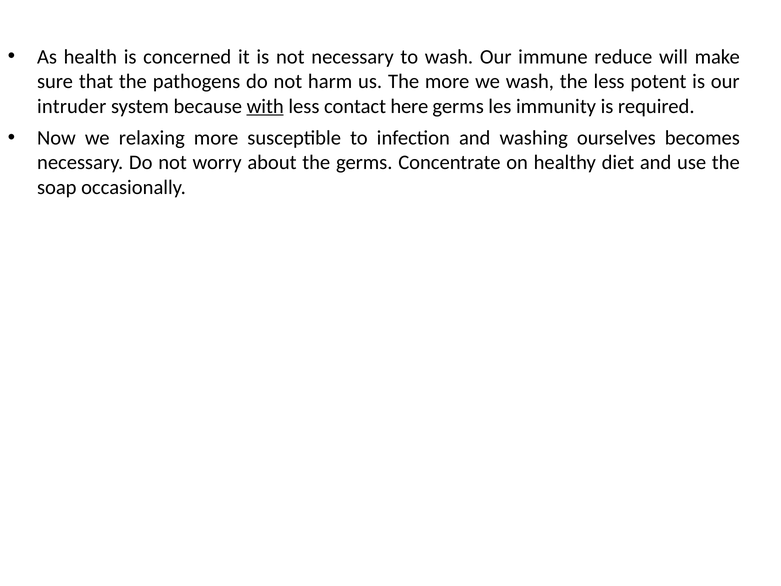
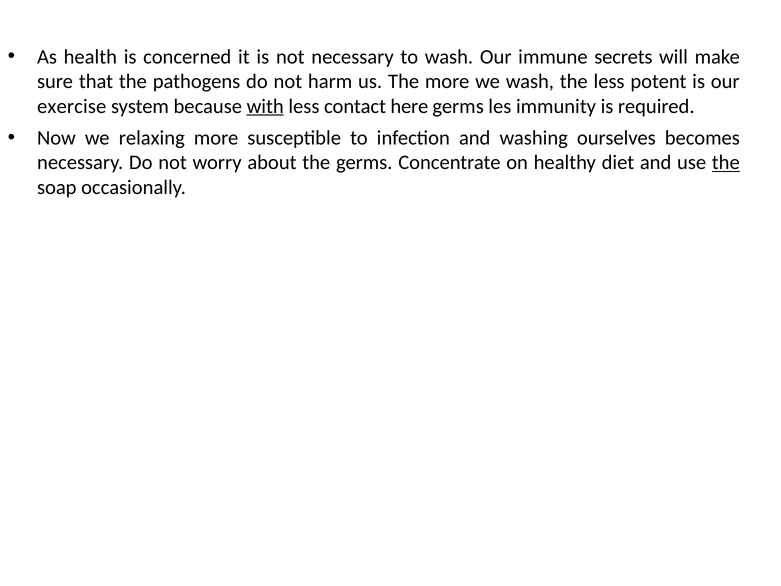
reduce: reduce -> secrets (623, 57)
intruder: intruder -> exercise (72, 106)
the underline: none -> present (726, 163)
